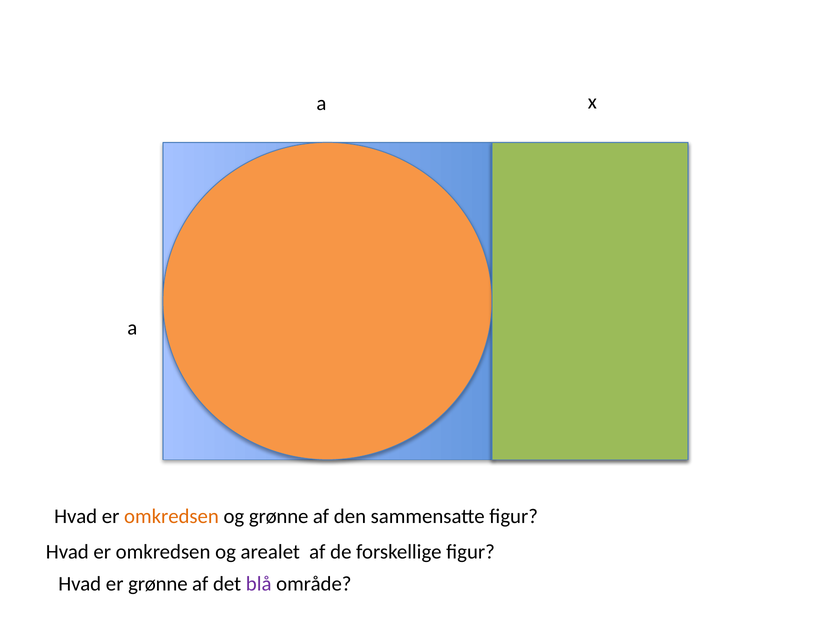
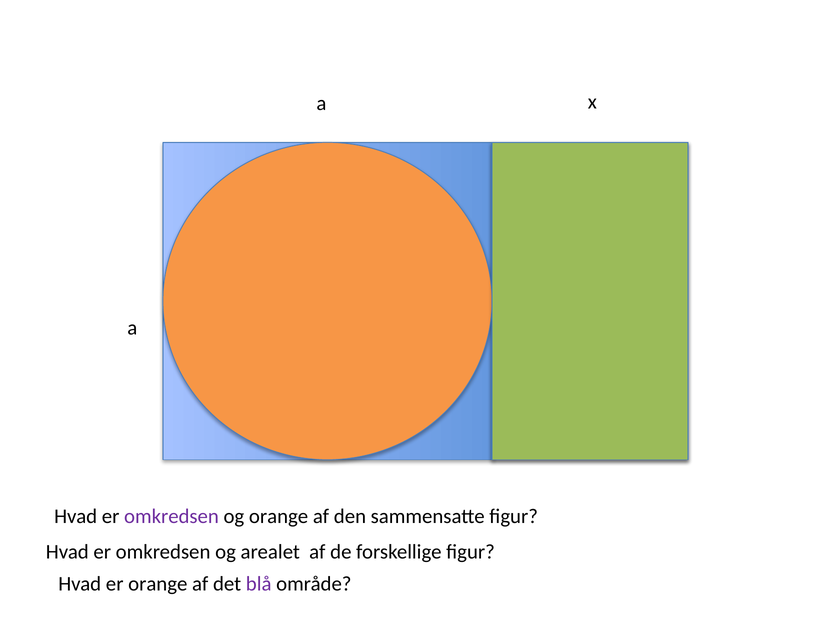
omkredsen colour: orange -> purple (171, 517)
og grønne: grønne -> orange (279, 517)
er grønne: grønne -> orange (158, 585)
